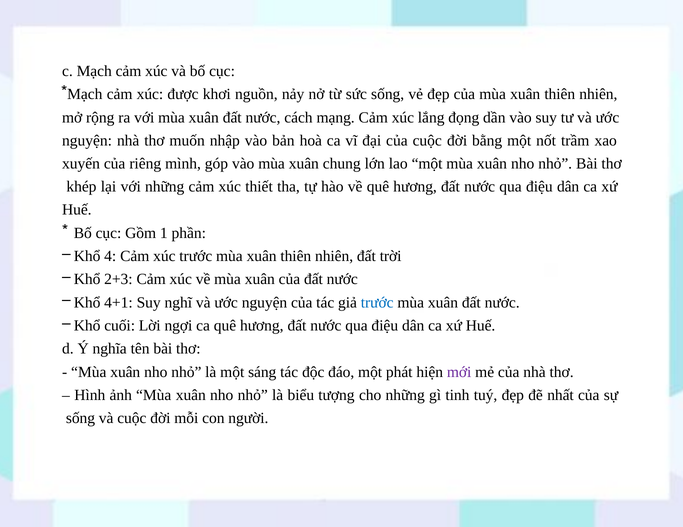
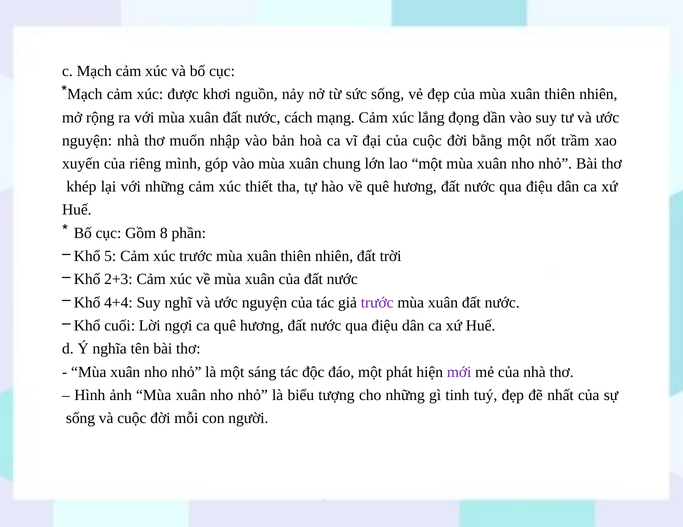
1: 1 -> 8 (164, 233)
4: 4 -> 5 (110, 256)
4+1: 4+1 -> 4+4 (118, 303)
trước colour: blue -> purple (377, 303)
